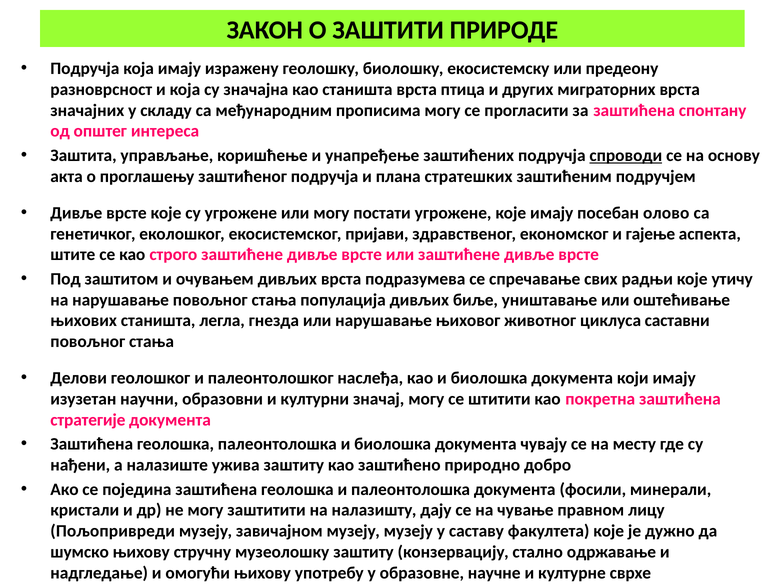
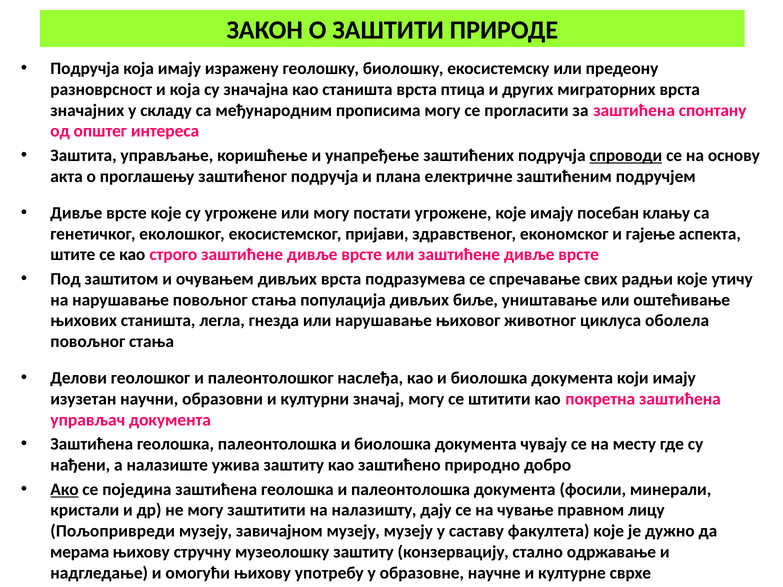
стратешких: стратешких -> електричне (469, 177)
олово: олово -> клању (666, 213)
саставни: саставни -> оболела (677, 321)
стратегије: стратегије -> управљач (88, 420)
Ако underline: none -> present (64, 490)
шумско: шумско -> мерама (80, 552)
